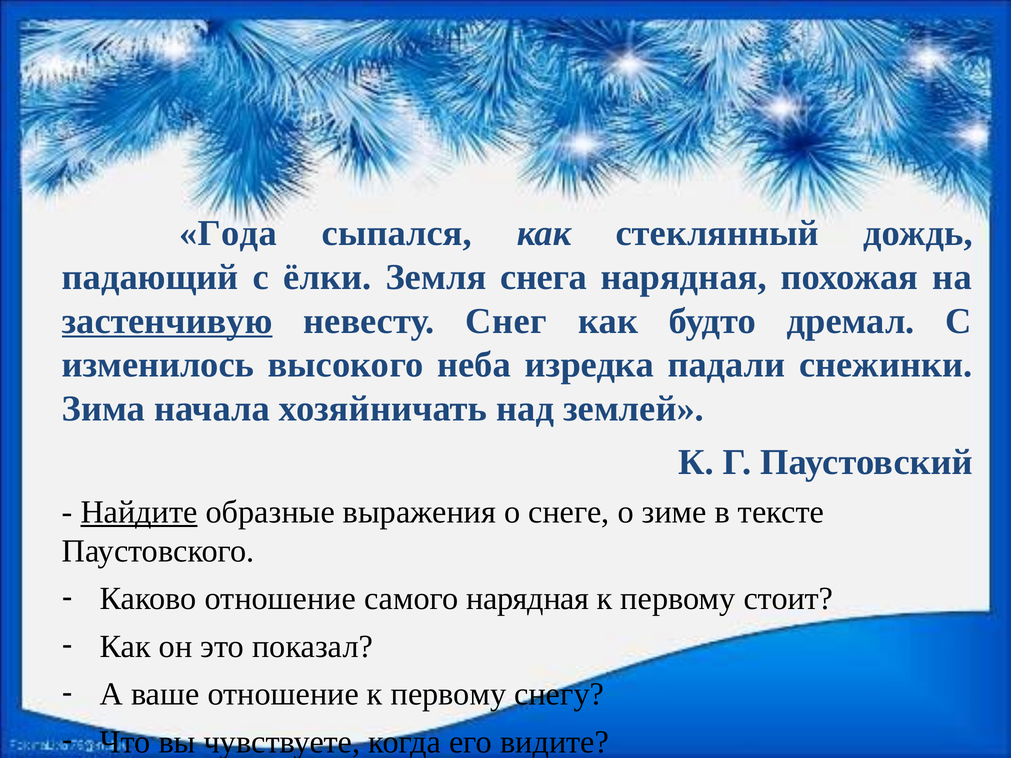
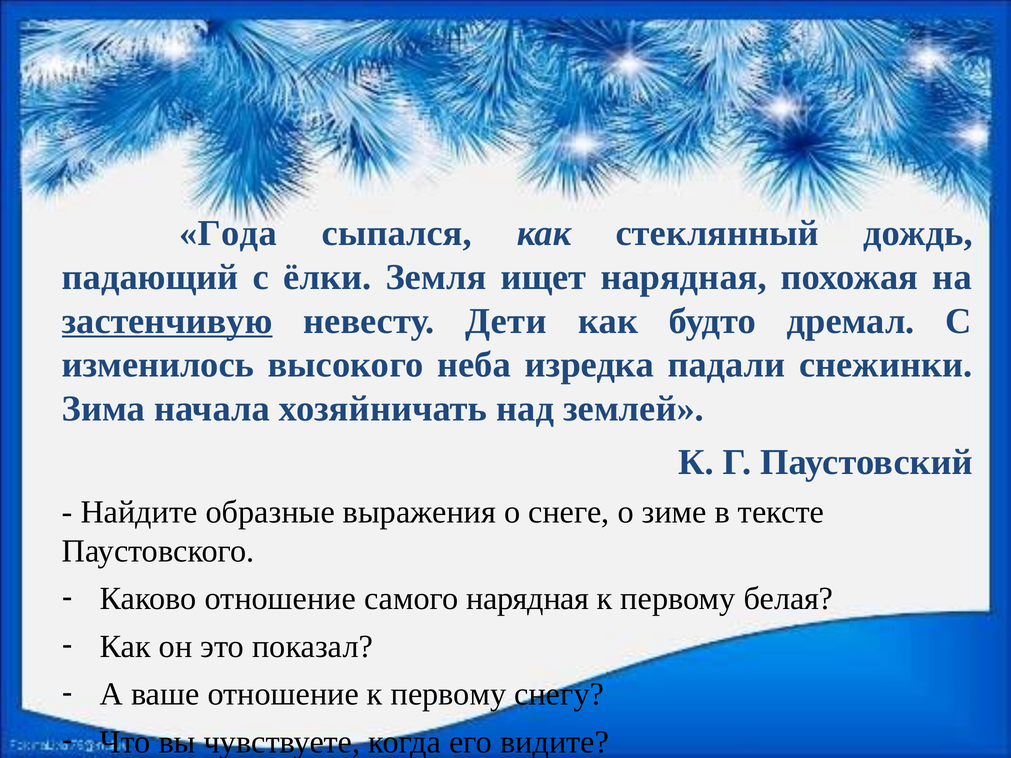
снега: снега -> ищет (544, 277)
Снег: Снег -> Дети (506, 321)
Найдите underline: present -> none (139, 512)
стоит: стоит -> белая (788, 599)
